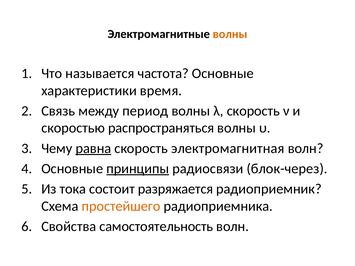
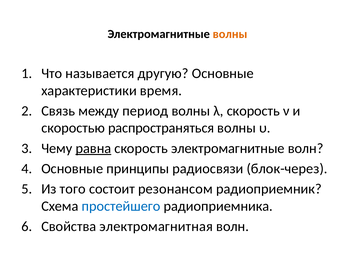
частота: частота -> другую (163, 73)
скорость электромагнитная: электромагнитная -> электромагнитные (228, 148)
принципы underline: present -> none (138, 169)
тока: тока -> того (73, 189)
разряжается: разряжается -> резонансом (175, 189)
простейшего colour: orange -> blue (121, 206)
самостоятельность: самостоятельность -> электромагнитная (156, 227)
